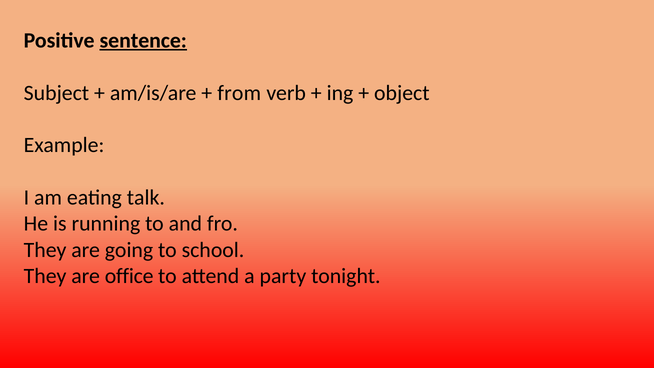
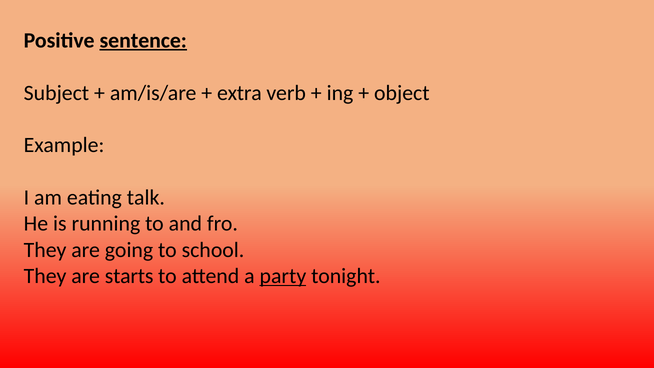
from: from -> extra (239, 93)
office: office -> starts (129, 276)
party underline: none -> present (283, 276)
